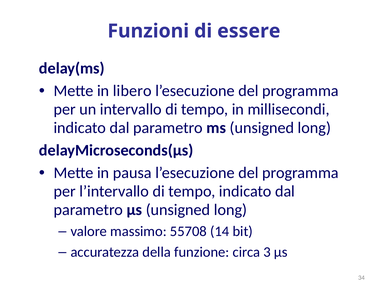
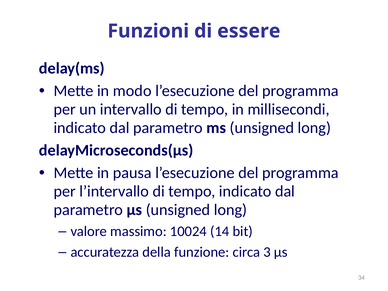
libero: libero -> modo (132, 91)
55708: 55708 -> 10024 (188, 231)
